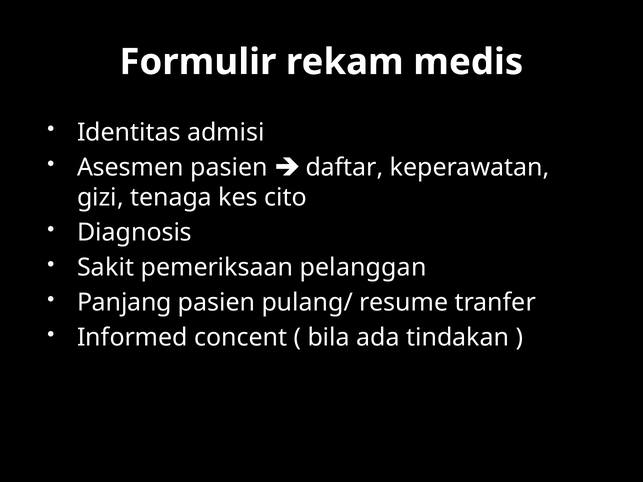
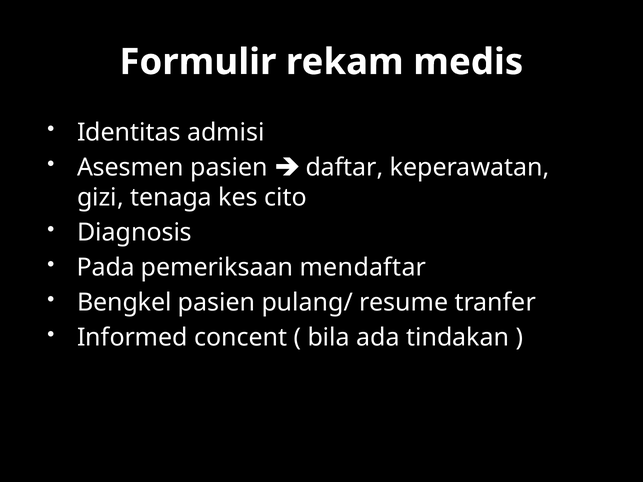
Sakit: Sakit -> Pada (106, 268)
pelanggan: pelanggan -> mendaftar (363, 268)
Panjang: Panjang -> Bengkel (124, 303)
